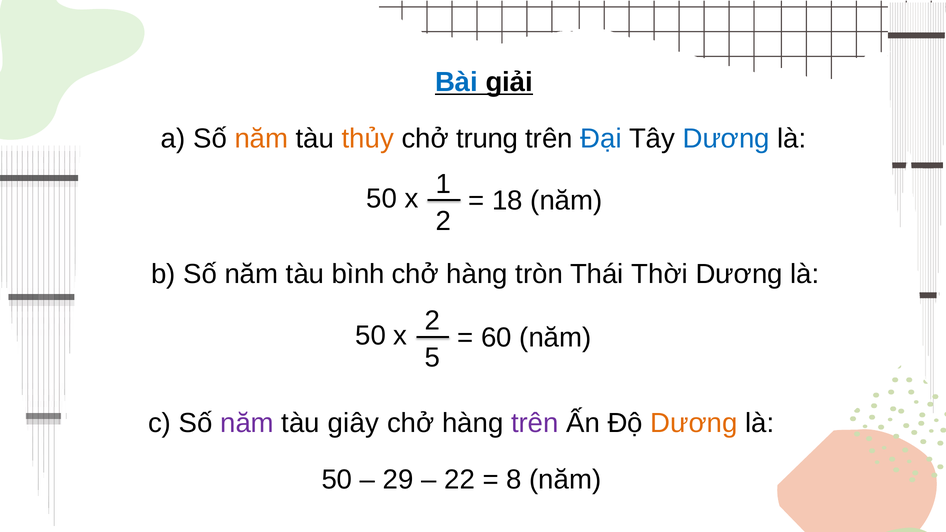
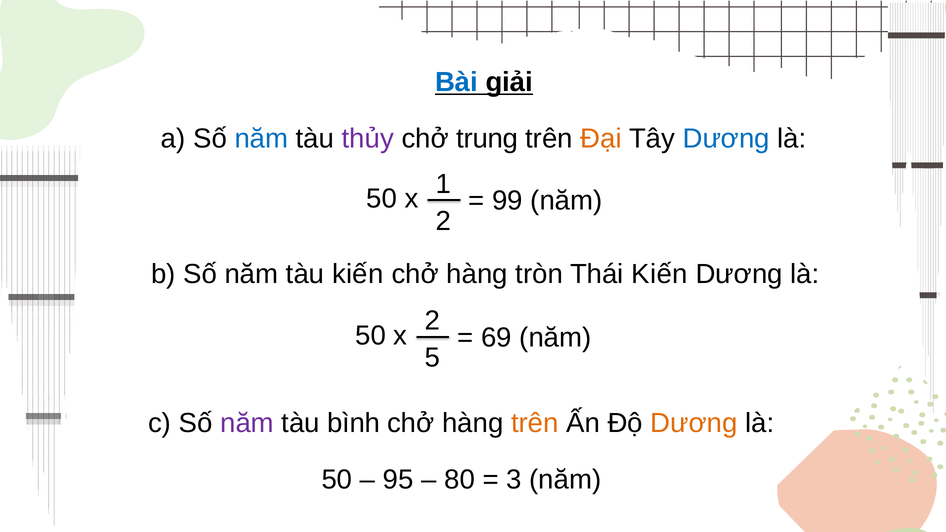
năm colour: orange -> blue (261, 138)
thủy colour: orange -> purple (368, 138)
Đại colour: blue -> orange (601, 138)
18: 18 -> 99 (507, 201)
tàu bình: bình -> kiến (358, 274)
Thái Thời: Thời -> Kiến (659, 274)
60: 60 -> 69 (496, 337)
giây: giây -> bình (354, 423)
trên colour: purple -> orange (535, 423)
29: 29 -> 95 (398, 480)
22: 22 -> 80 (460, 480)
8: 8 -> 3 (514, 480)
